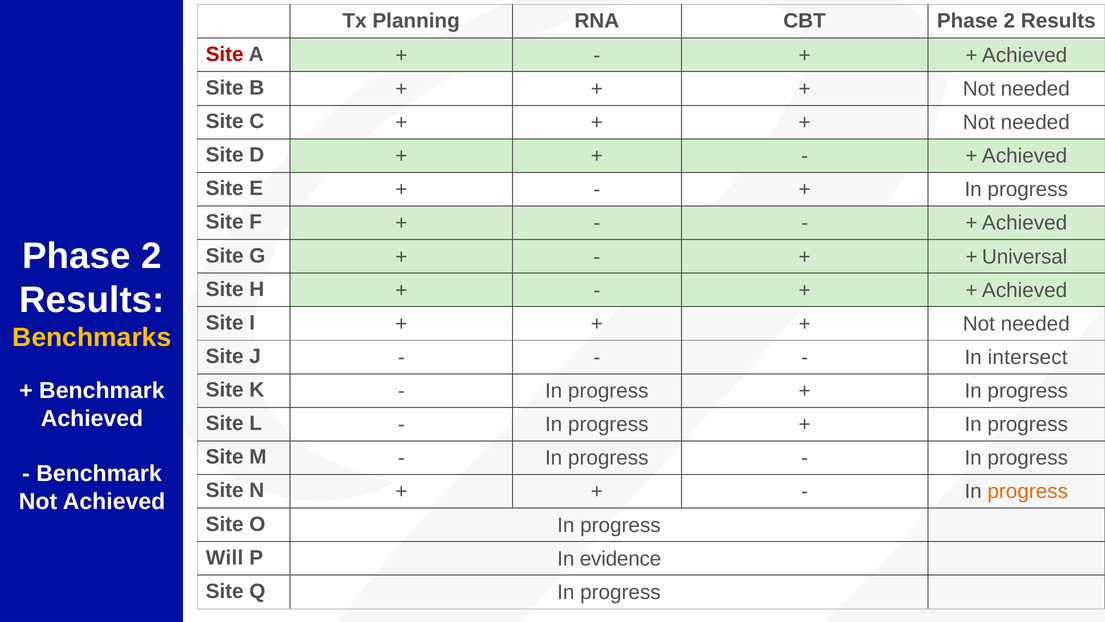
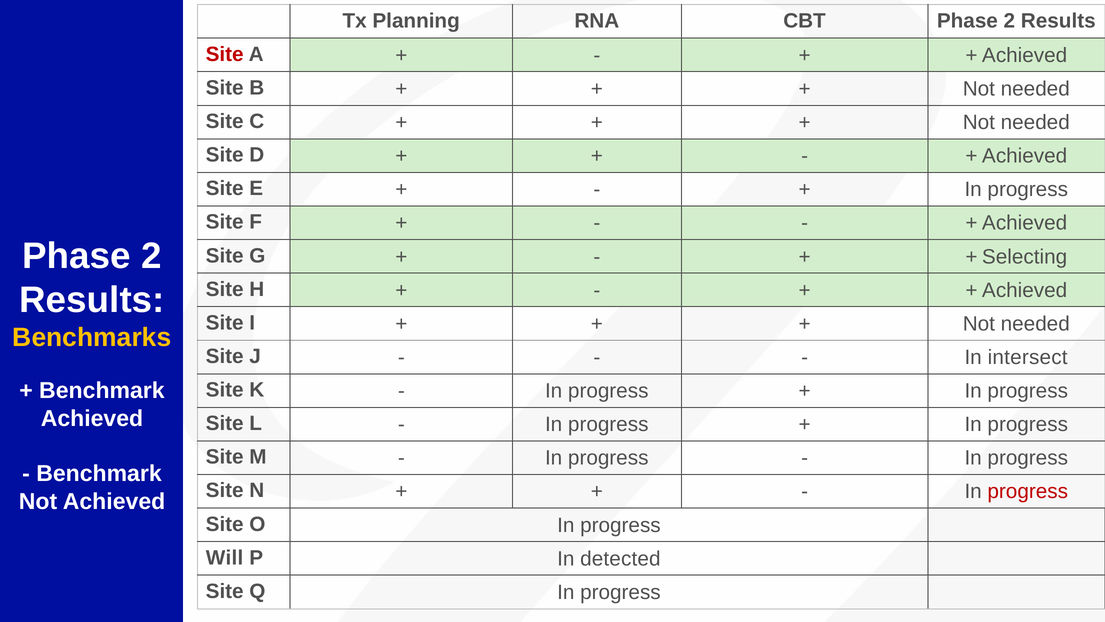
Universal: Universal -> Selecting (1025, 257)
progress colour: orange -> red (1028, 491)
evidence: evidence -> detected (620, 558)
